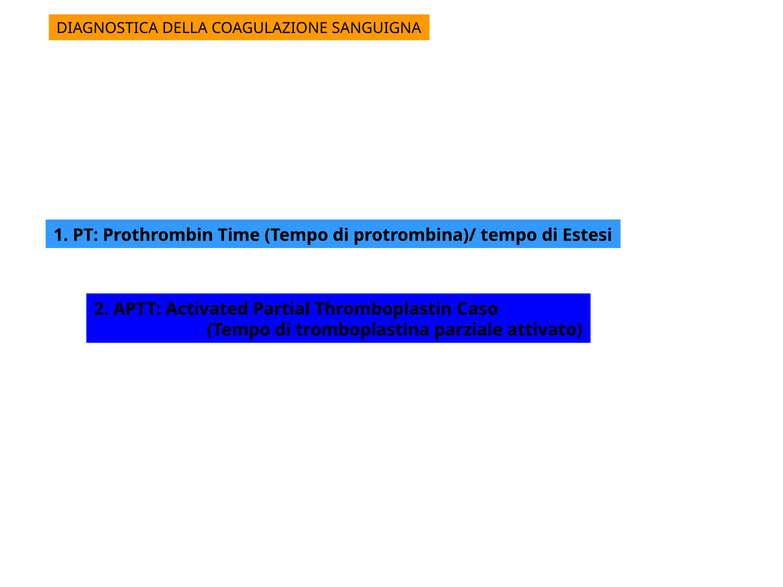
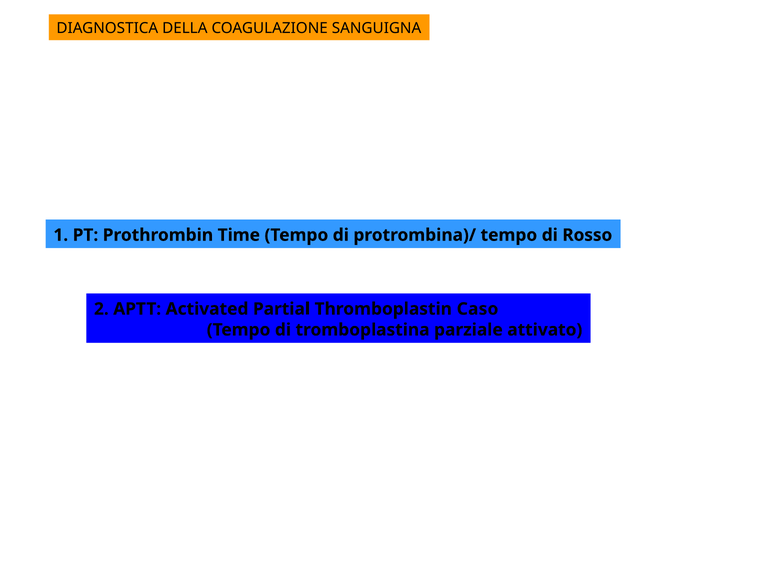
Estesi: Estesi -> Rosso (587, 235)
